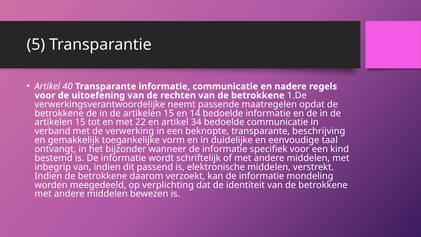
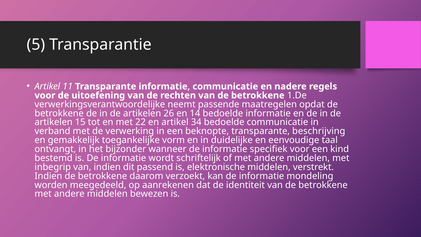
40: 40 -> 11 (68, 86)
15: 15 -> 26 (169, 113)
verplichting: verplichting -> aanrekenen (168, 185)
